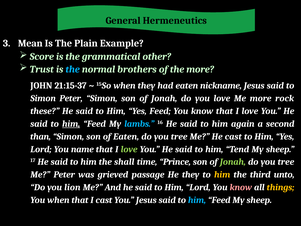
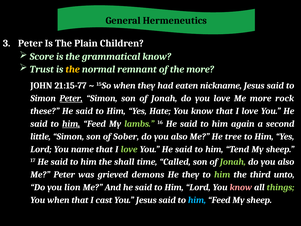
3 Mean: Mean -> Peter (30, 43)
Example: Example -> Children (122, 43)
grammatical other: other -> know (157, 57)
the colour: light blue -> yellow (73, 69)
brothers: brothers -> remnant (137, 69)
21:15-37: 21:15-37 -> 21:15-77 (71, 86)
Peter underline: none -> present (71, 98)
Yes Feed: Feed -> Hate (160, 111)
lambs colour: light blue -> light green (139, 124)
than: than -> little (41, 136)
of Eaten: Eaten -> Sober (126, 136)
tree: tree -> also (179, 136)
He cast: cast -> tree (233, 136)
Prince: Prince -> Called (175, 162)
tree: tree -> also (286, 162)
passage: passage -> demons (148, 174)
him colour: yellow -> light green (222, 174)
things colour: yellow -> light green (280, 187)
